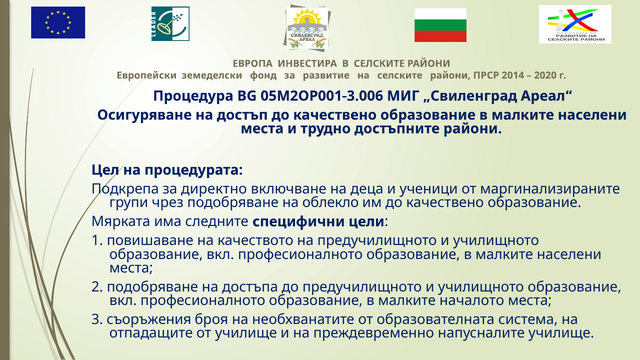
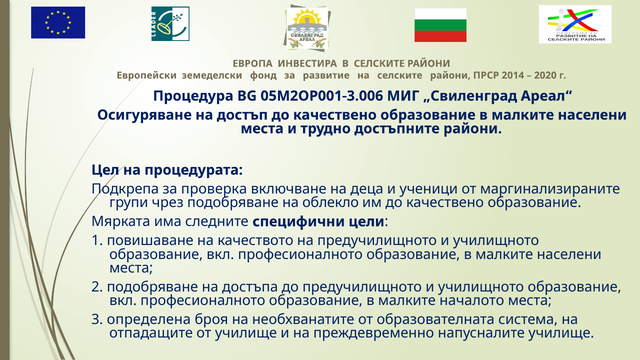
директно: директно -> проверка (214, 189)
съоръжения: съоръжения -> определена (149, 320)
